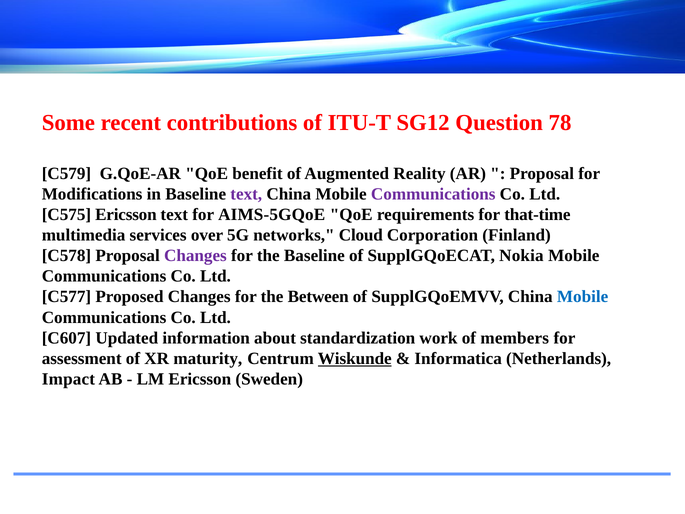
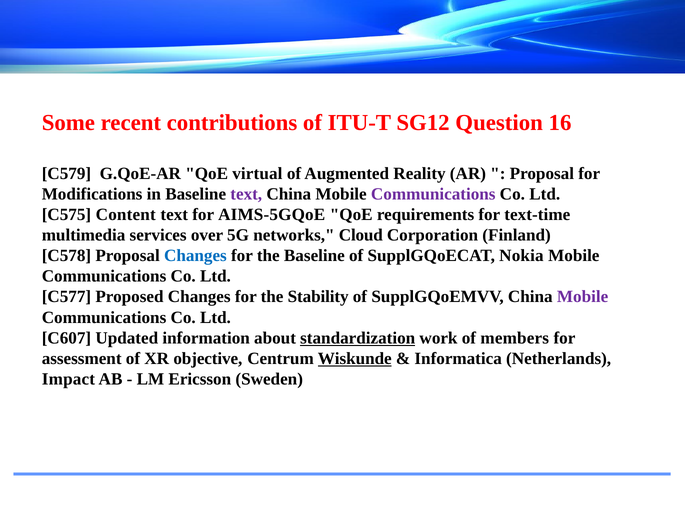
78: 78 -> 16 (560, 122)
benefit: benefit -> virtual (257, 173)
C575 Ericsson: Ericsson -> Content (126, 214)
that-time: that-time -> text-time (537, 214)
Changes colour: purple -> blue (195, 256)
Between: Between -> Stability (318, 297)
Mobile colour: blue -> purple (583, 297)
standardization underline: none -> present (358, 338)
maturity: maturity -> objective (208, 358)
